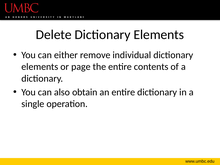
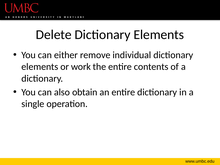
page: page -> work (81, 67)
